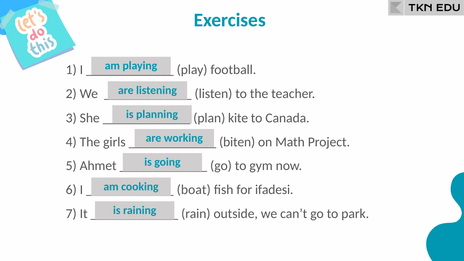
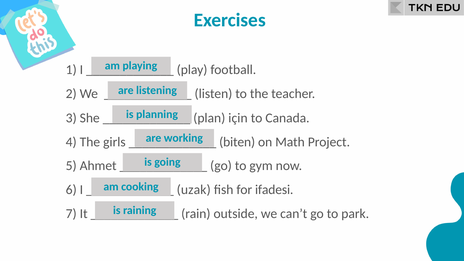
kite: kite -> için (238, 118)
boat: boat -> uzak (194, 190)
